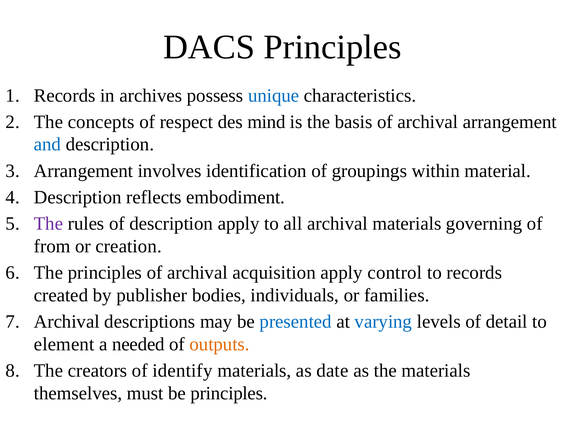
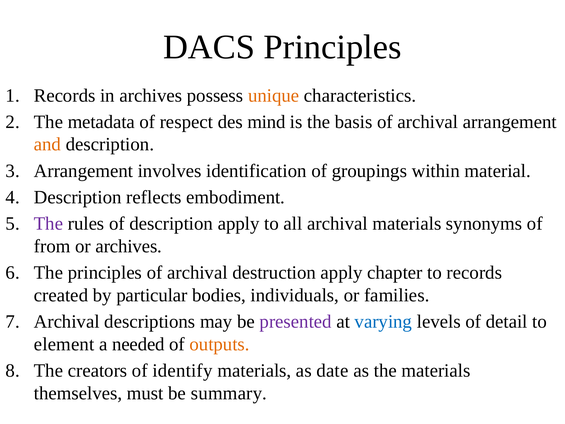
unique colour: blue -> orange (274, 95)
concepts: concepts -> metadata (101, 122)
and colour: blue -> orange (47, 144)
governing: governing -> synonyms (484, 223)
or creation: creation -> archives (129, 246)
acquisition: acquisition -> destruction (274, 272)
control: control -> chapter (395, 272)
publisher: publisher -> particular (152, 295)
presented colour: blue -> purple (296, 321)
be principles: principles -> summary (229, 393)
